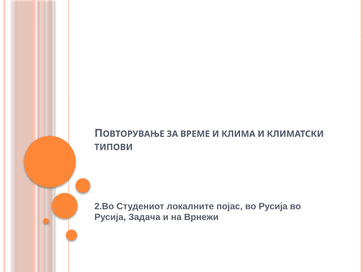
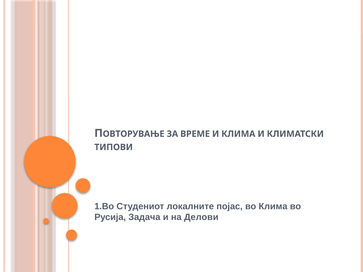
2.Во: 2.Во -> 1.Во (104, 207)
појас во Русија: Русија -> Клима (273, 207)
Врнежи: Врнежи -> Делови (201, 217)
